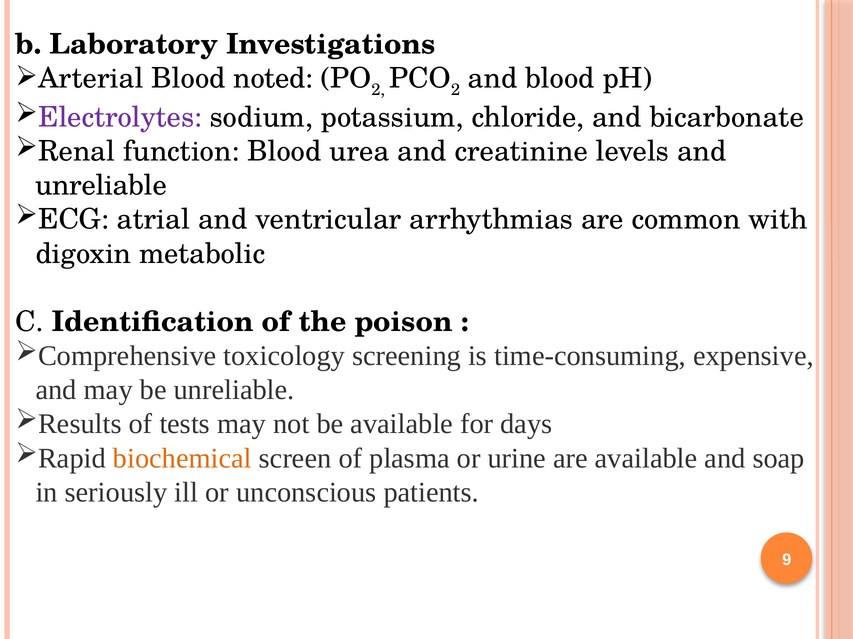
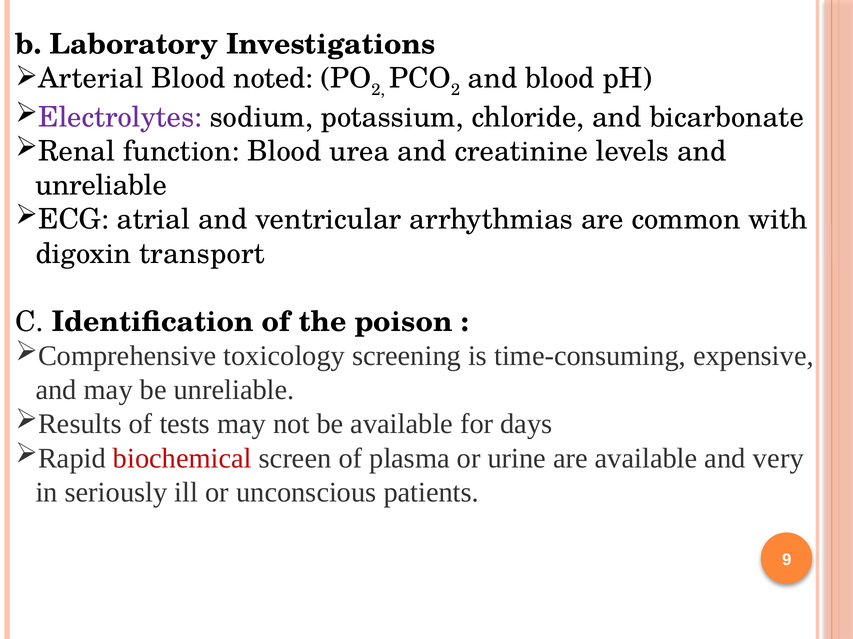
metabolic: metabolic -> transport (202, 254)
biochemical colour: orange -> red (182, 459)
soap: soap -> very (778, 459)
